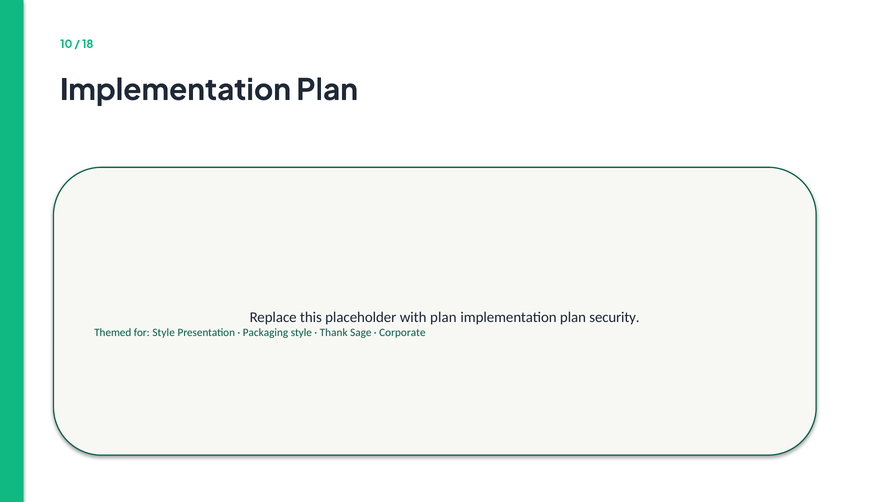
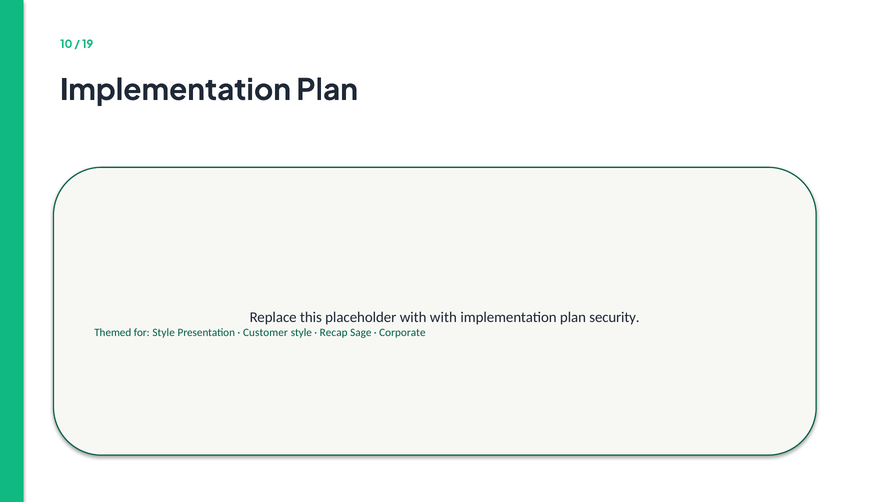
18: 18 -> 19 (88, 44)
with plan: plan -> with (443, 317)
Packaging: Packaging -> Customer (265, 332)
Thank: Thank -> Recap (334, 332)
